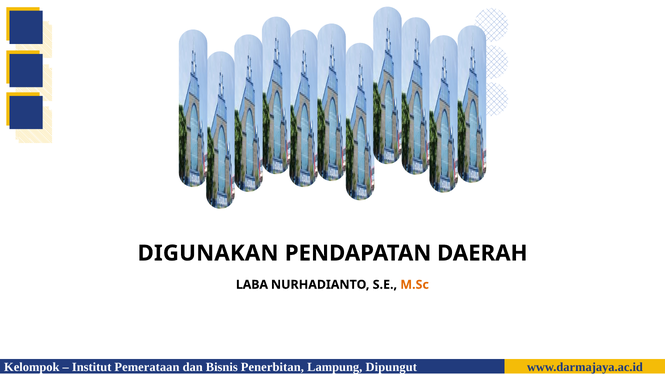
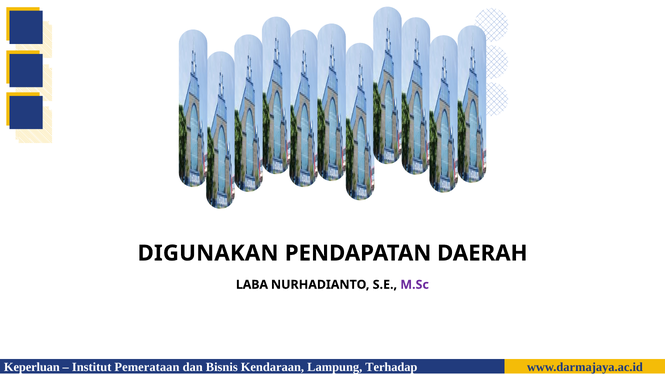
M.Sc colour: orange -> purple (415, 285)
Kelompok: Kelompok -> Keperluan (32, 367)
Penerbitan: Penerbitan -> Kendaraan (272, 367)
Dipungut: Dipungut -> Terhadap (391, 367)
